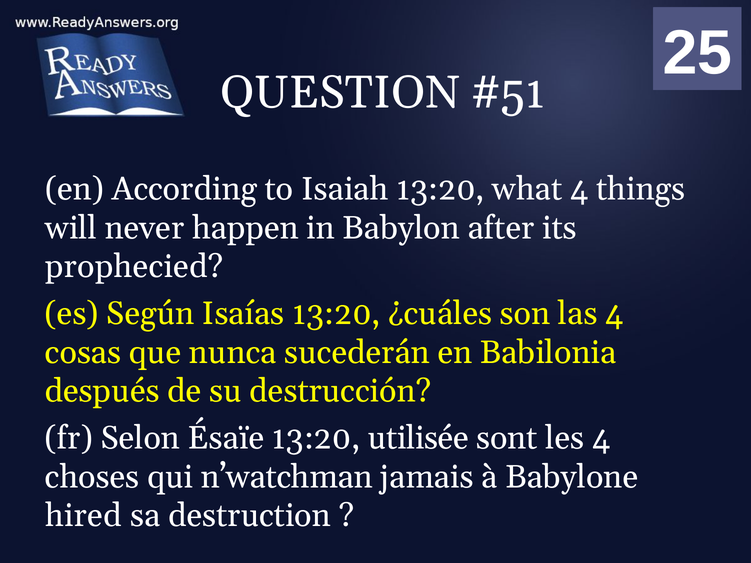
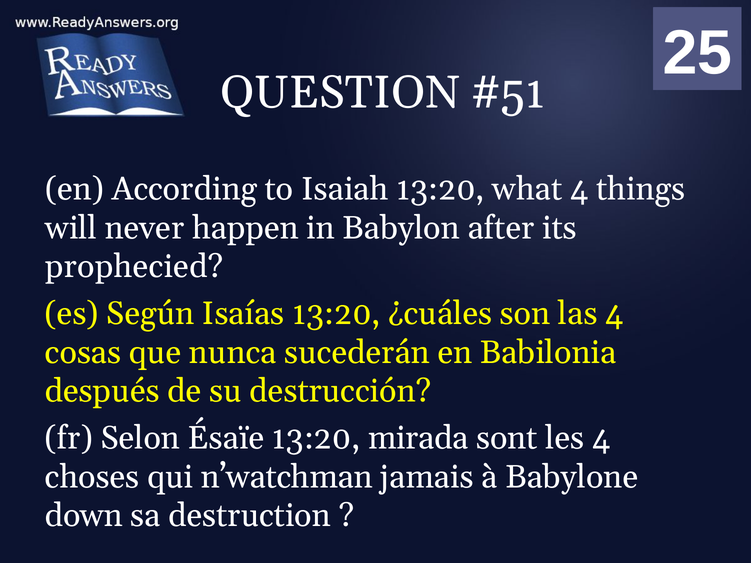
utilisée: utilisée -> mirada (418, 438)
hired: hired -> down (84, 516)
